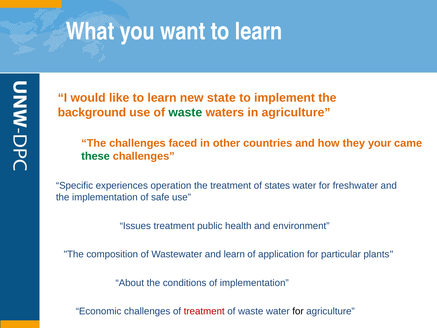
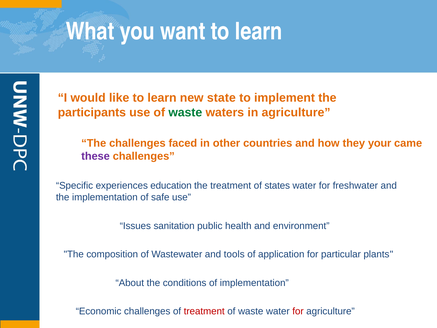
background: background -> participants (92, 112)
these colour: green -> purple (96, 156)
operation: operation -> education (171, 185)
Issues treatment: treatment -> sanitation (174, 226)
and learn: learn -> tools (234, 254)
for colour: black -> red (298, 311)
